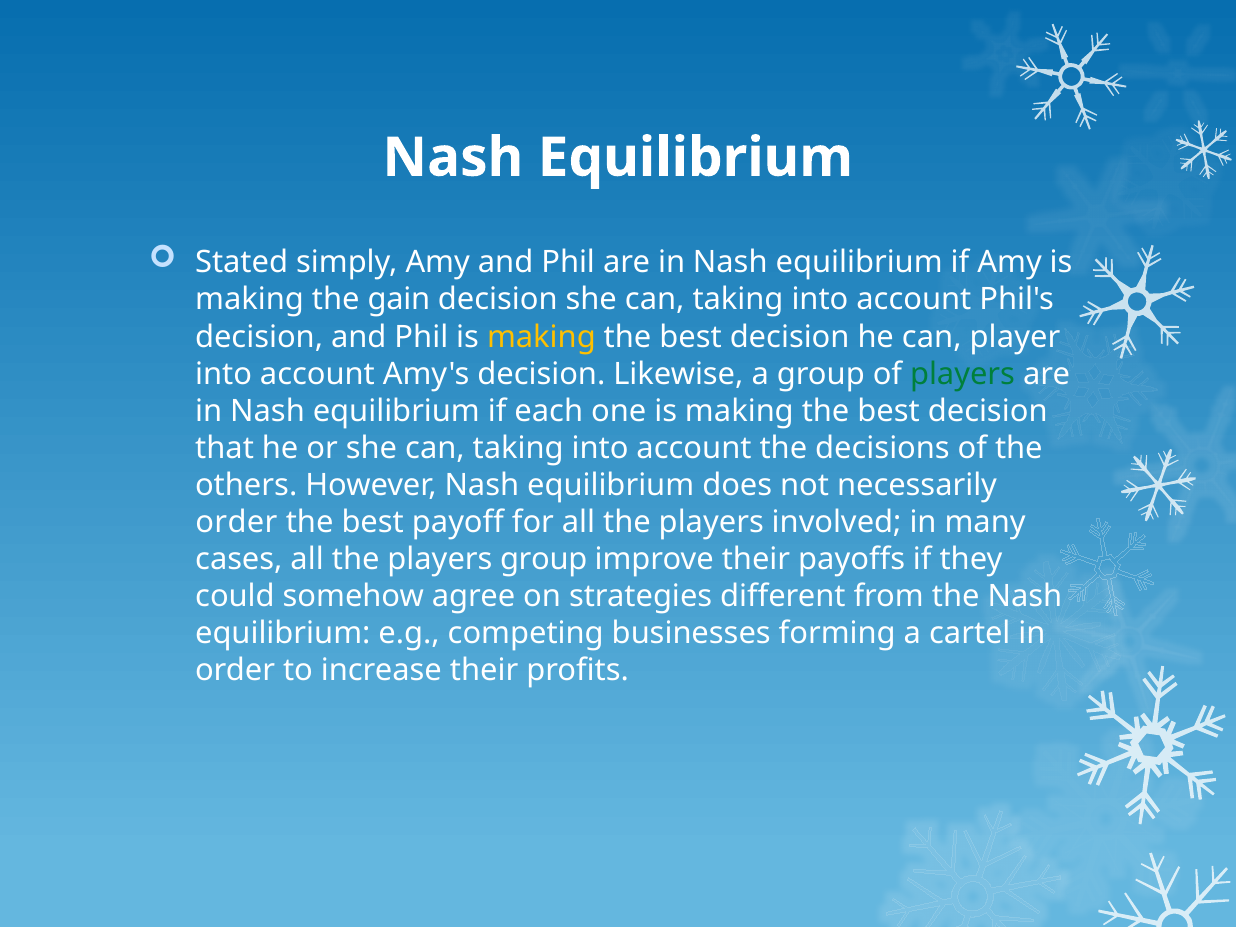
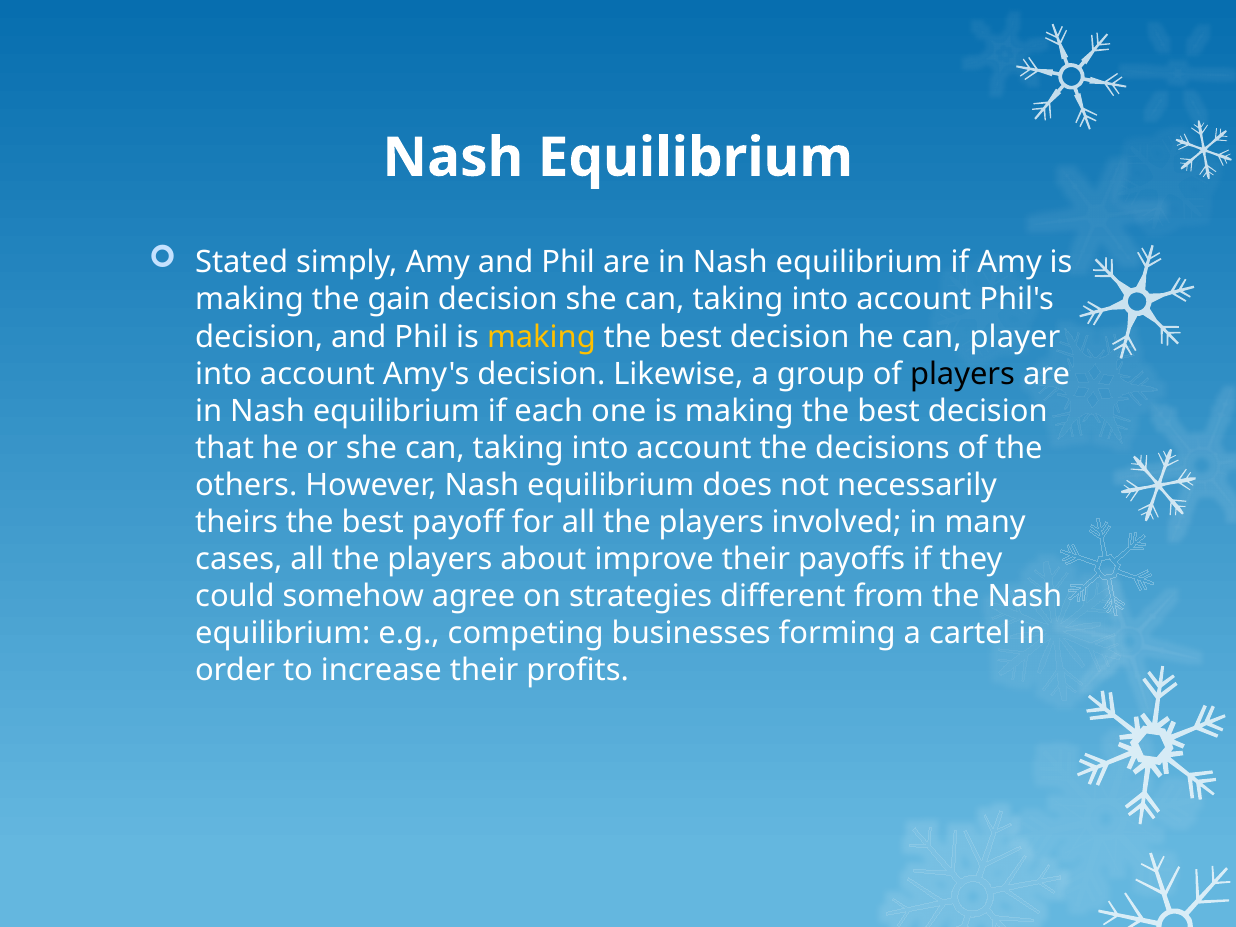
players colour: green -> black (963, 374)
order: order -> theirs (237, 522)
players group: group -> about (543, 559)
